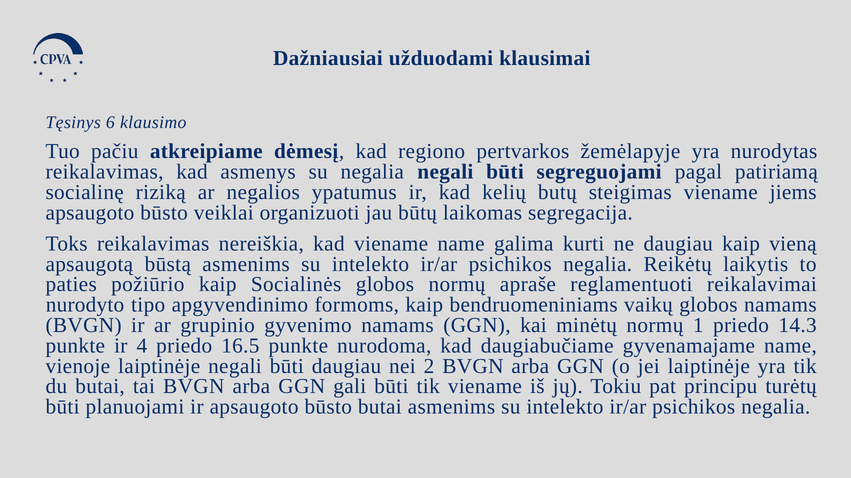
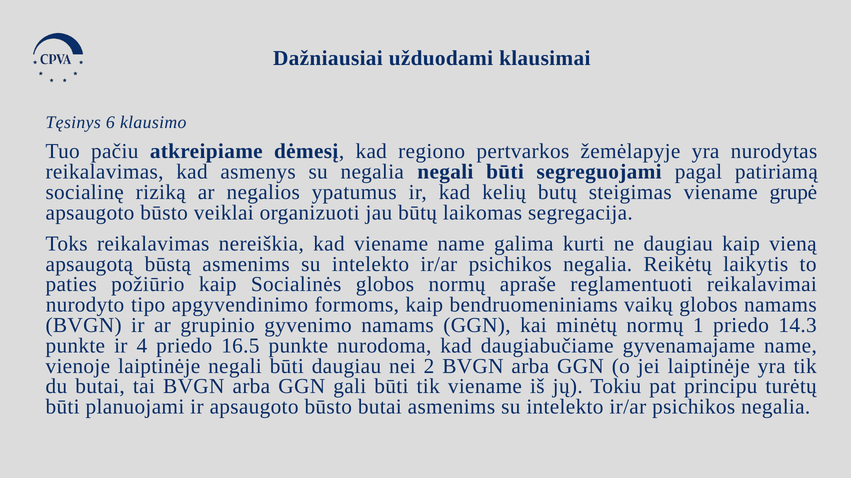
jiems: jiems -> grupė (793, 193)
